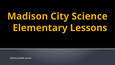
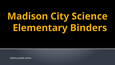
Lessons: Lessons -> Binders (89, 28)
